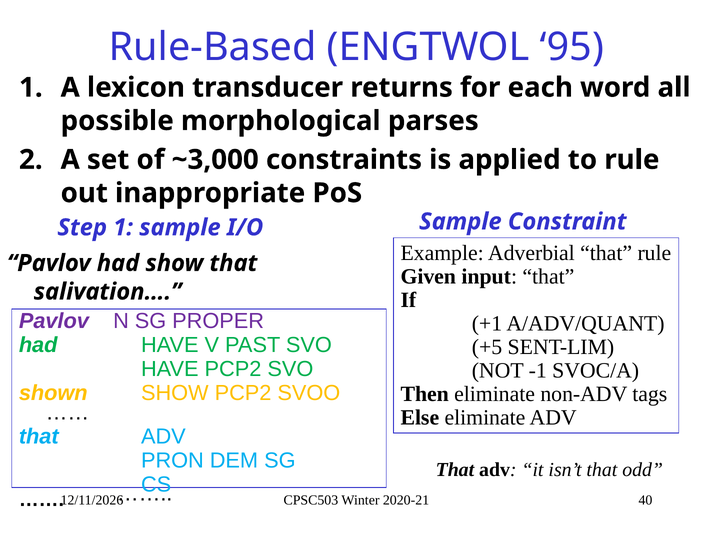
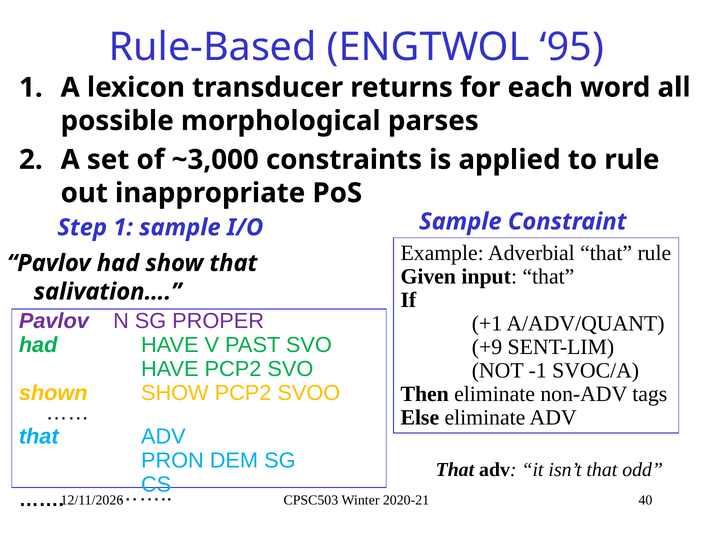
+5: +5 -> +9 (487, 347)
